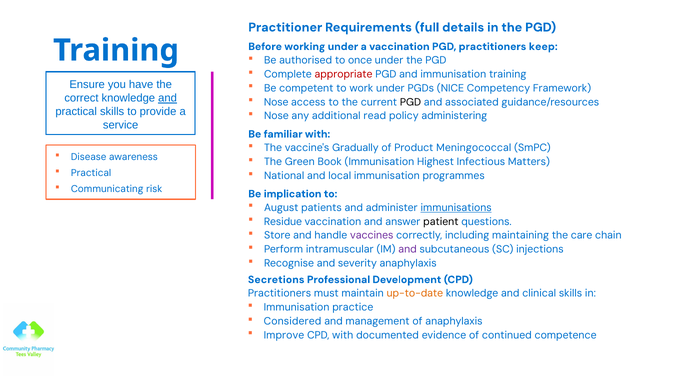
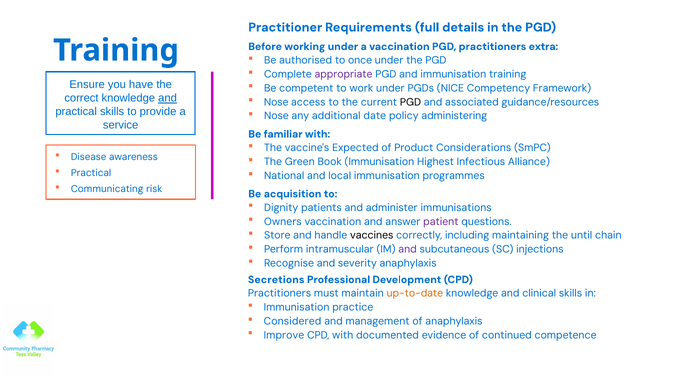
keep: keep -> extra (543, 46)
appropriate colour: red -> purple (344, 74)
read: read -> date (375, 116)
Gradually: Gradually -> Expected (355, 148)
Meningococcal: Meningococcal -> Considerations (474, 148)
Matters: Matters -> Alliance (529, 162)
implication: implication -> acquisition (293, 194)
August: August -> Dignity (281, 207)
immunisations underline: present -> none (456, 207)
Residue: Residue -> Owners (283, 221)
patient colour: black -> purple (441, 221)
vaccines colour: purple -> black (372, 235)
care: care -> until (582, 235)
